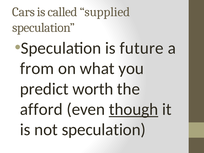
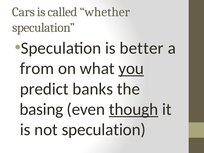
supplied: supplied -> whether (105, 12)
future: future -> better (142, 48)
you underline: none -> present (131, 69)
worth: worth -> banks (93, 89)
afford: afford -> basing (41, 109)
